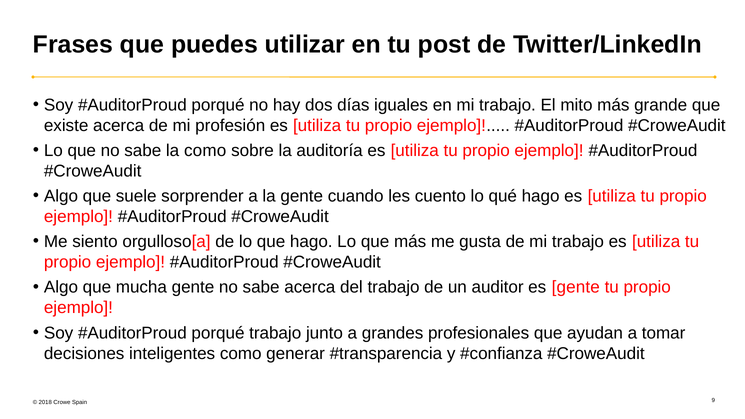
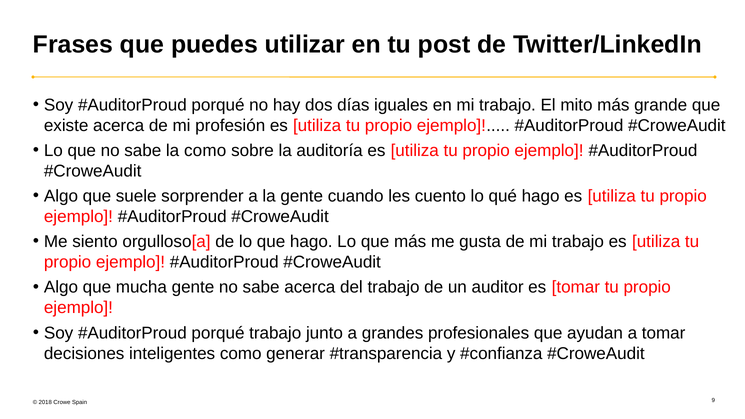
es gente: gente -> tomar (576, 287)
